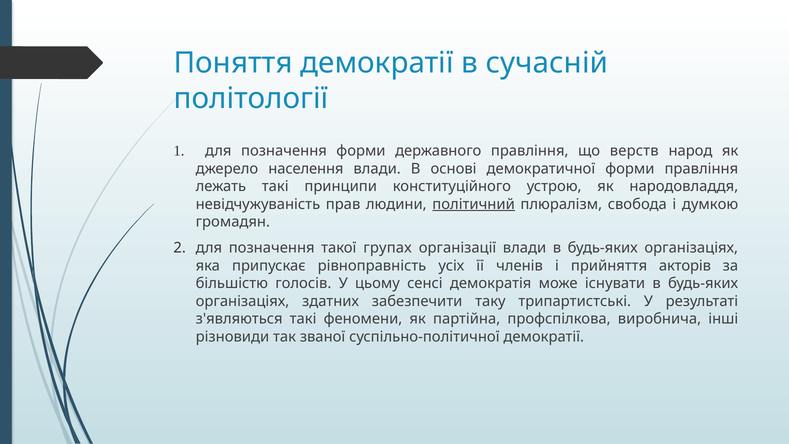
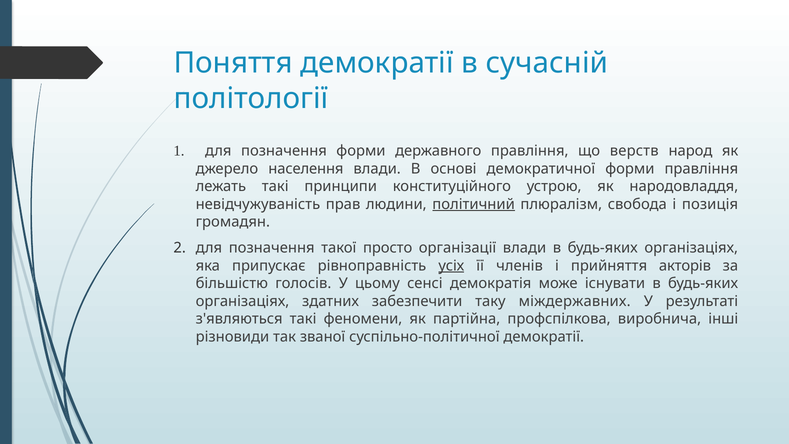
думкою: думкою -> позиція (710, 204)
групах: групах -> просто (388, 248)
усіх underline: none -> present (451, 266)
трипартистські: трипартистські -> міждержавних (575, 301)
